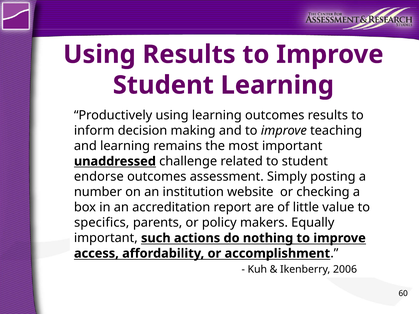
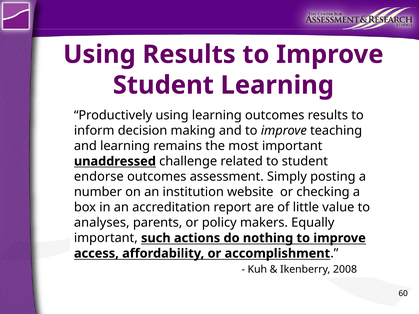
specifics: specifics -> analyses (102, 223)
2006: 2006 -> 2008 (345, 270)
